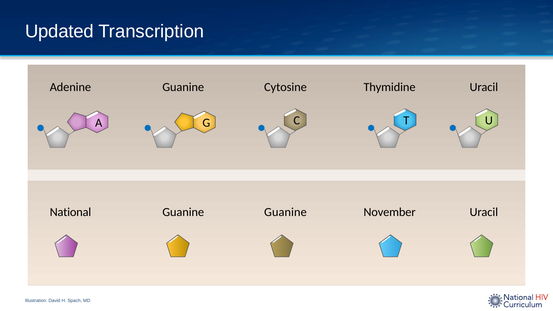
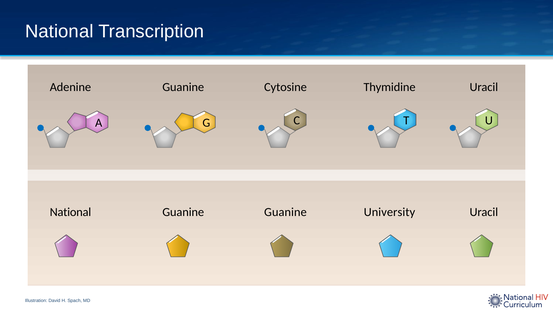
Updated: Updated -> National (59, 31)
November: November -> University (389, 212)
